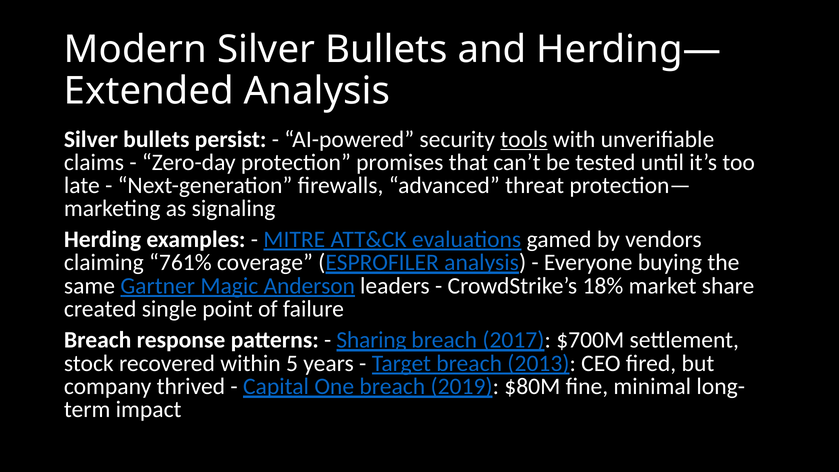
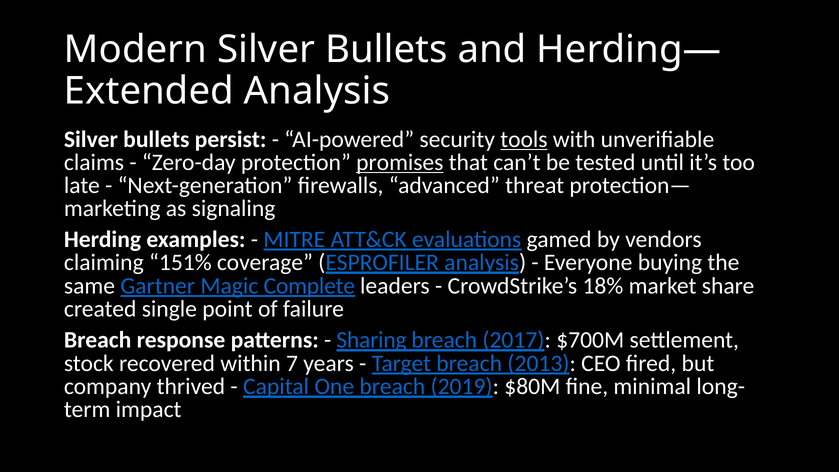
promises underline: none -> present (400, 162)
761%: 761% -> 151% (180, 263)
Anderson: Anderson -> Complete (309, 286)
5: 5 -> 7 (292, 363)
